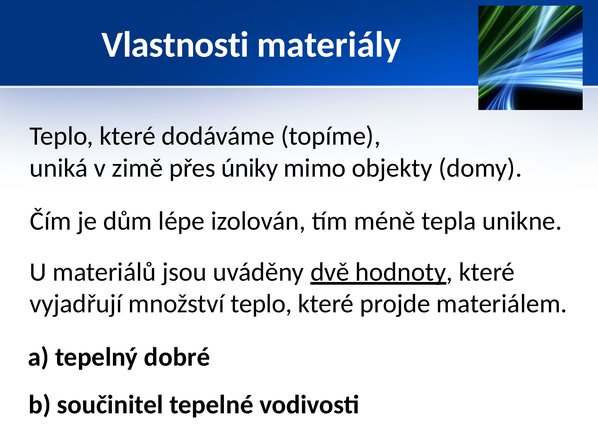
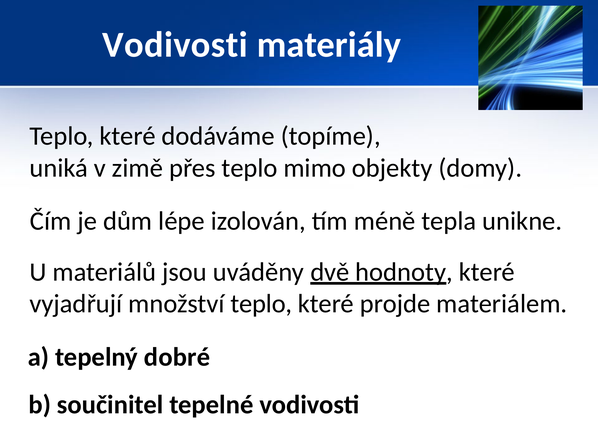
Vlastnosti: Vlastnosti -> Vodivosti (175, 45)
přes úniky: úniky -> teplo (249, 168)
